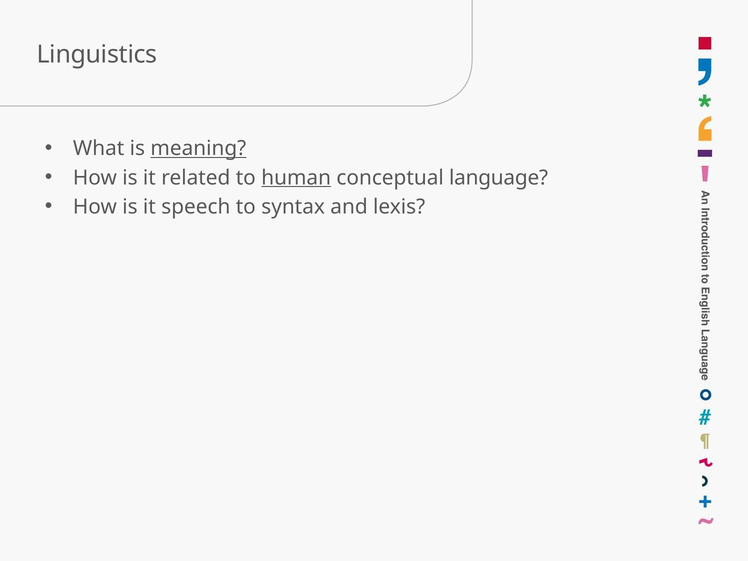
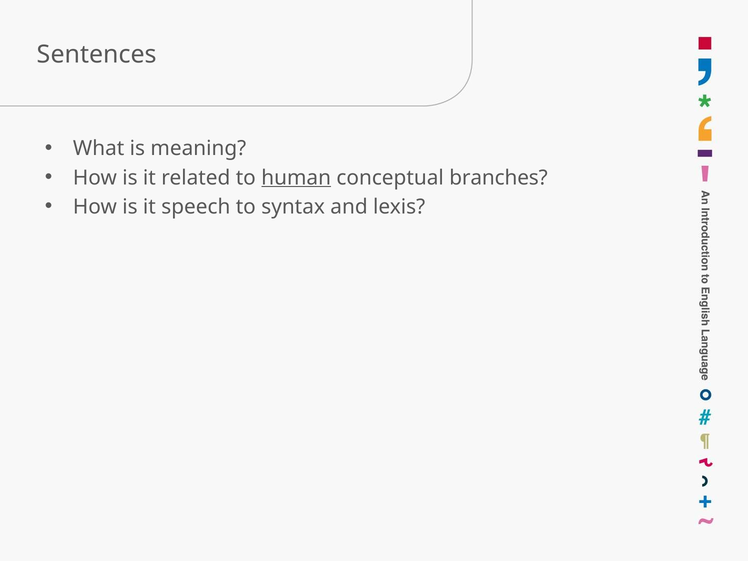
Linguistics: Linguistics -> Sentences (97, 55)
meaning underline: present -> none (198, 149)
language: language -> branches (499, 178)
